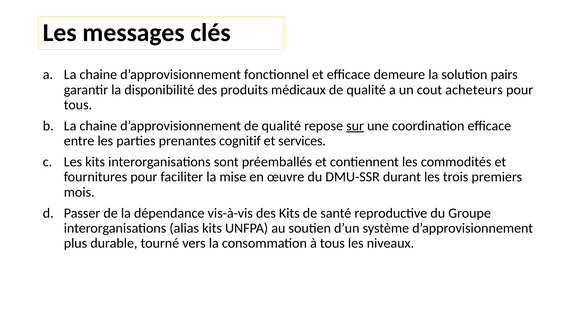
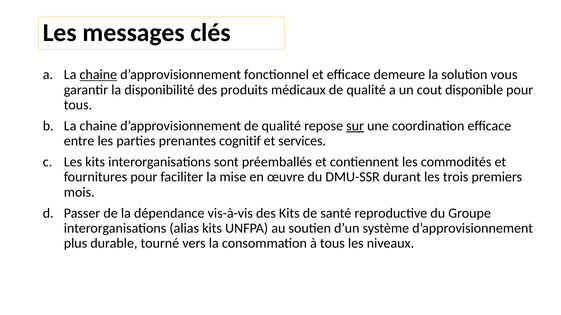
chaine underline: none -> present (98, 75)
pairs: pairs -> vous (504, 75)
acheteurs: acheteurs -> disponible (474, 90)
